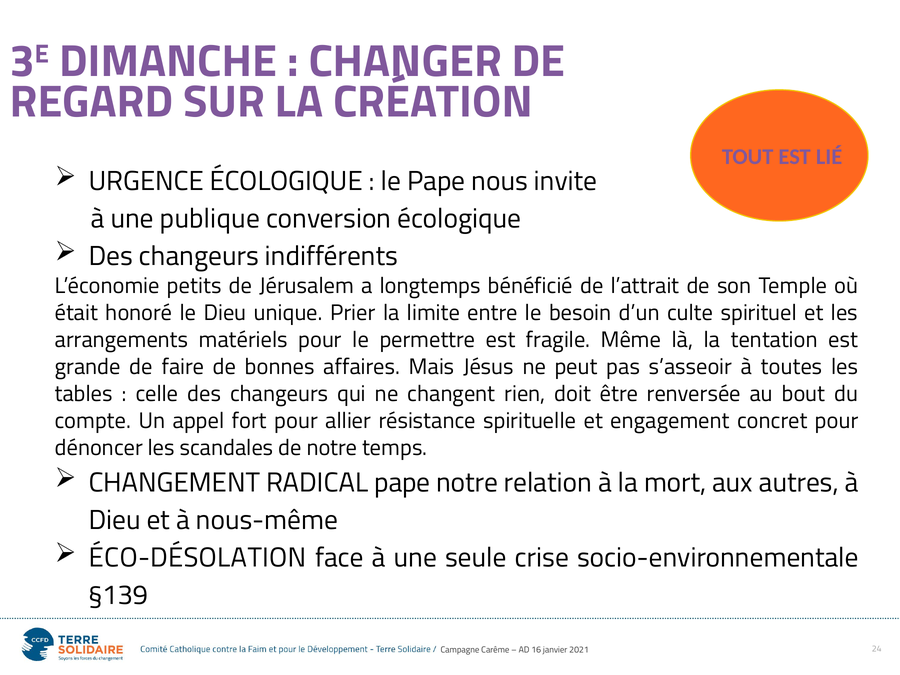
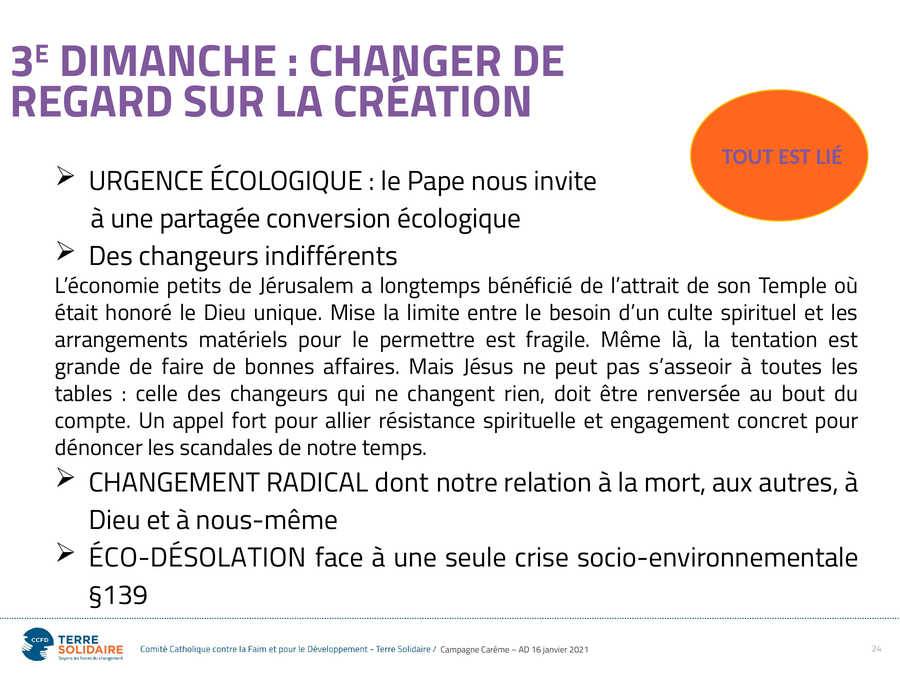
publique: publique -> partagée (210, 219)
Prier: Prier -> Mise (353, 313)
RADICAL pape: pape -> dont (402, 483)
